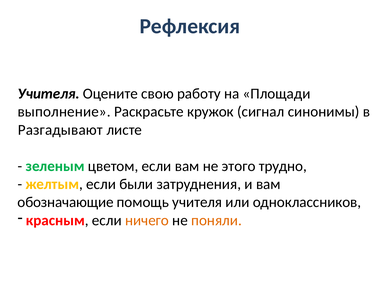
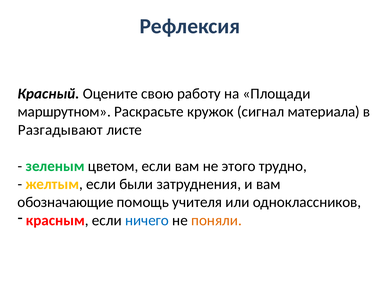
Учителя: Учителя -> Красный (49, 94)
выполнение: выполнение -> маршрутном (64, 112)
синонимы: синонимы -> материала (324, 112)
ничего colour: orange -> blue (147, 220)
